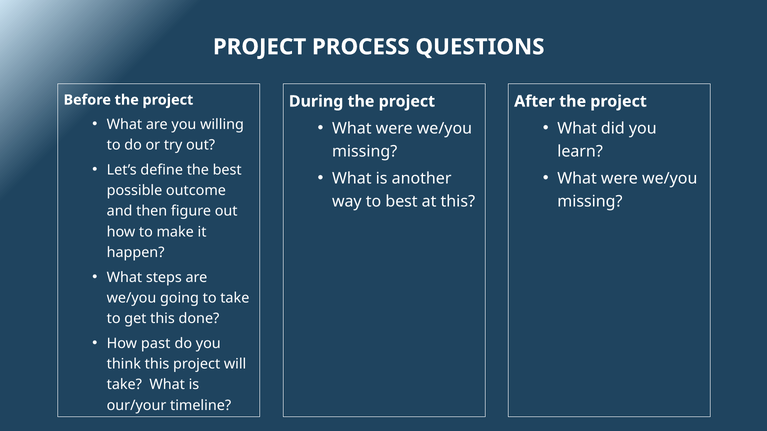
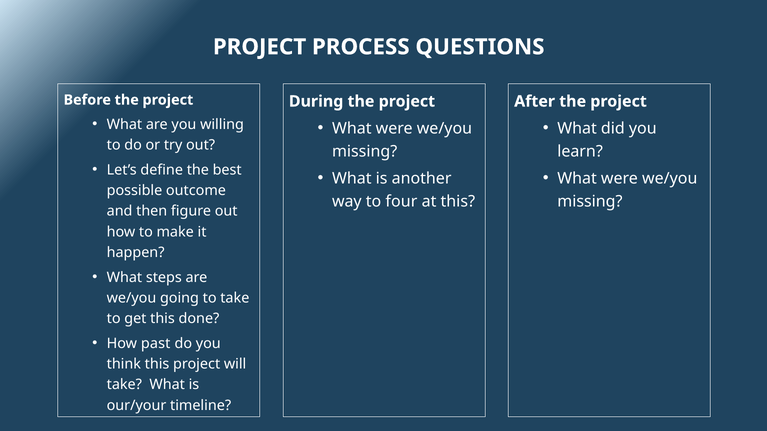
to best: best -> four (401, 201)
